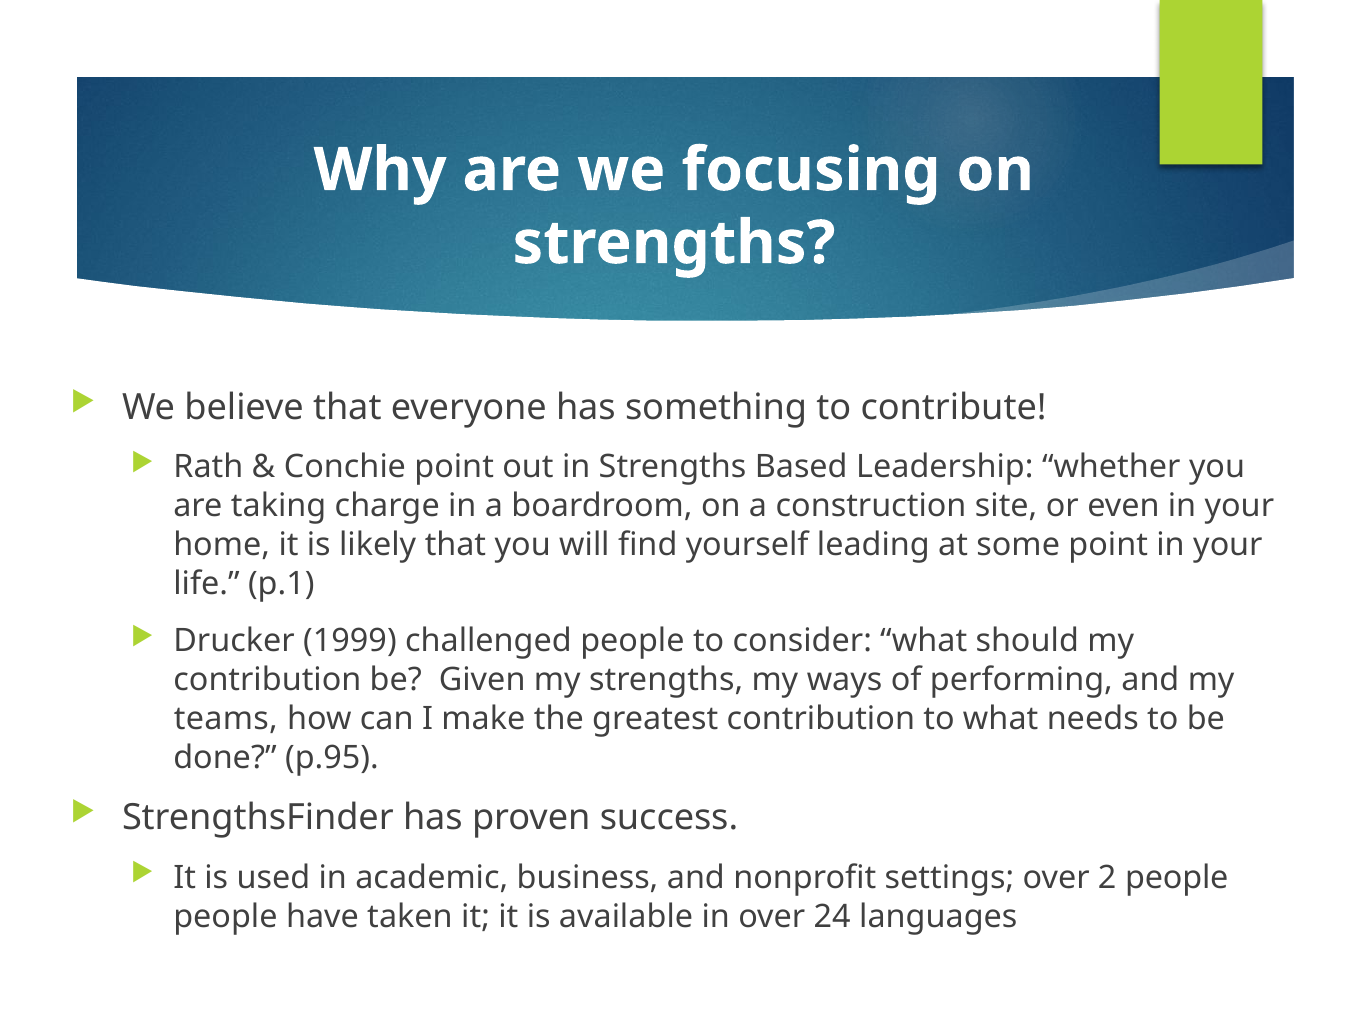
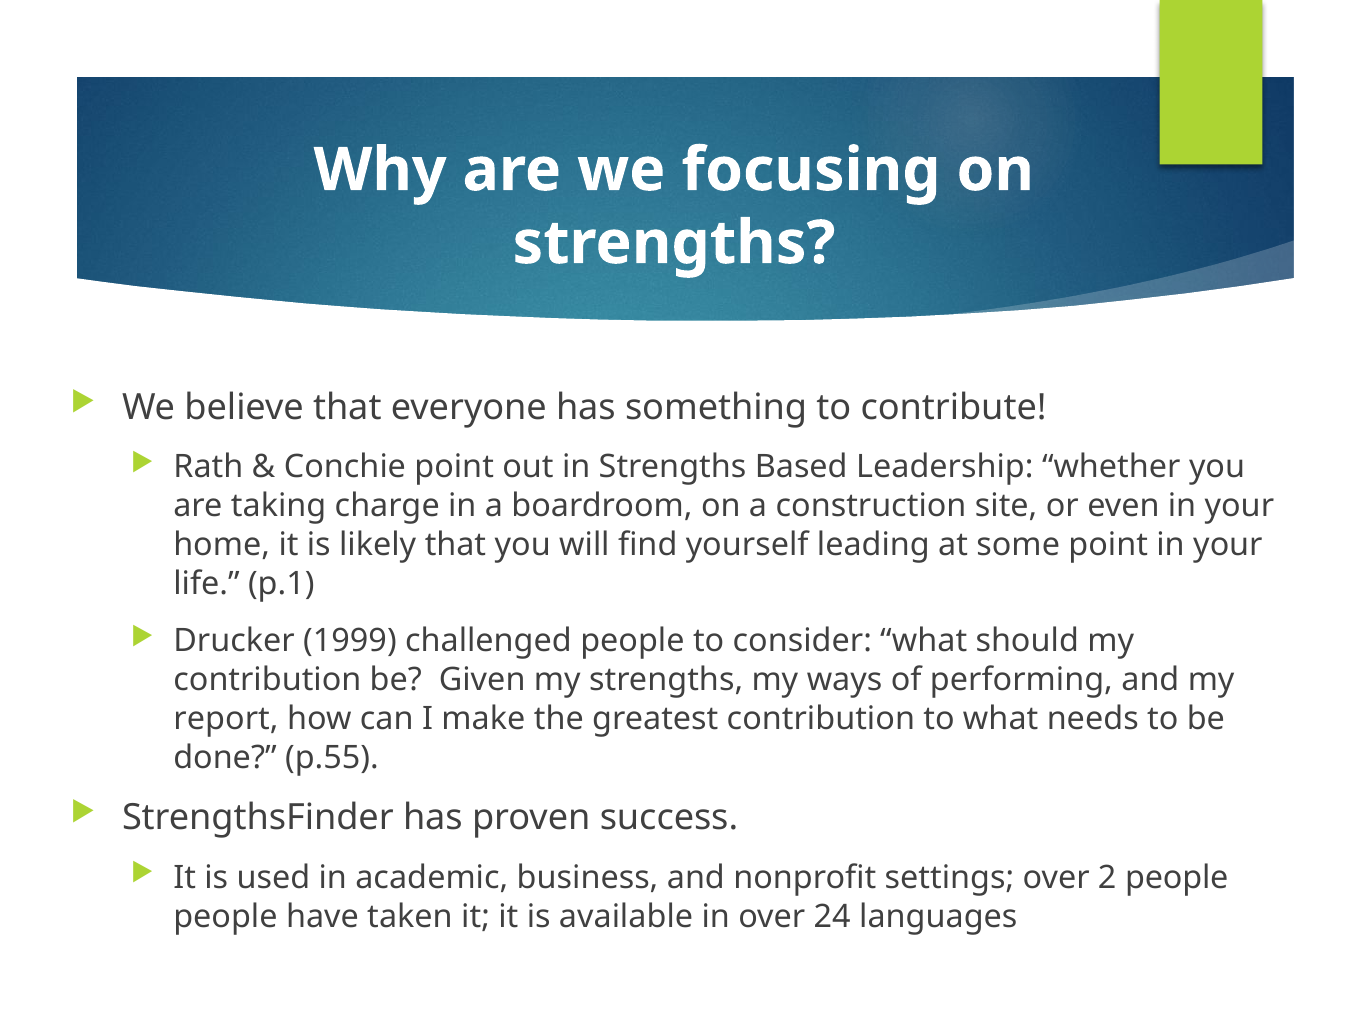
teams: teams -> report (226, 719)
p.95: p.95 -> p.55 (332, 758)
